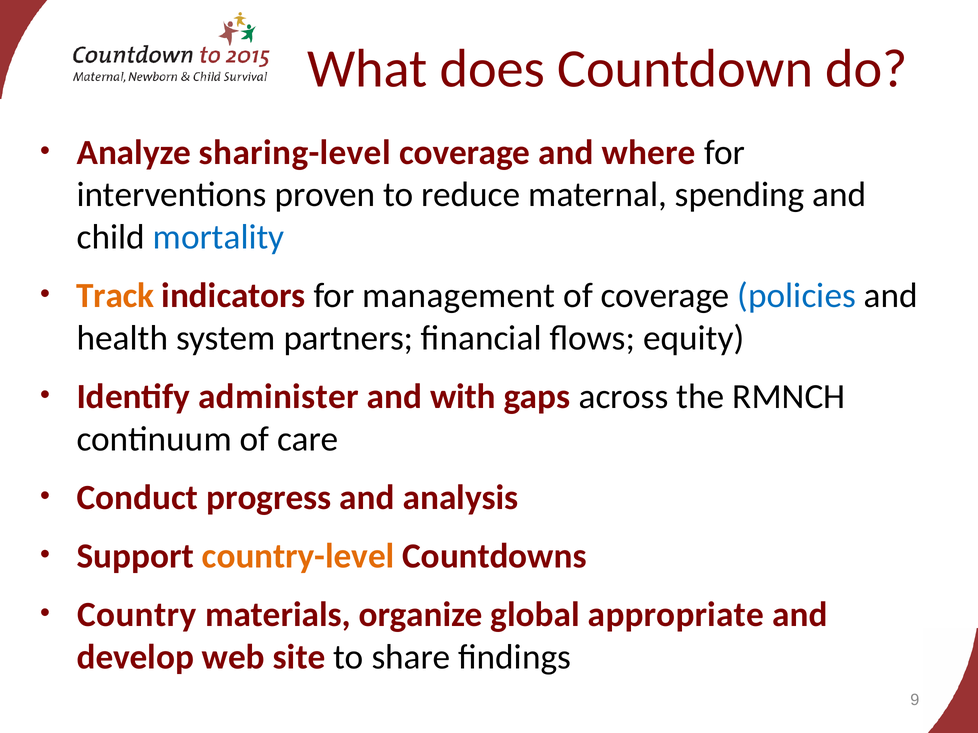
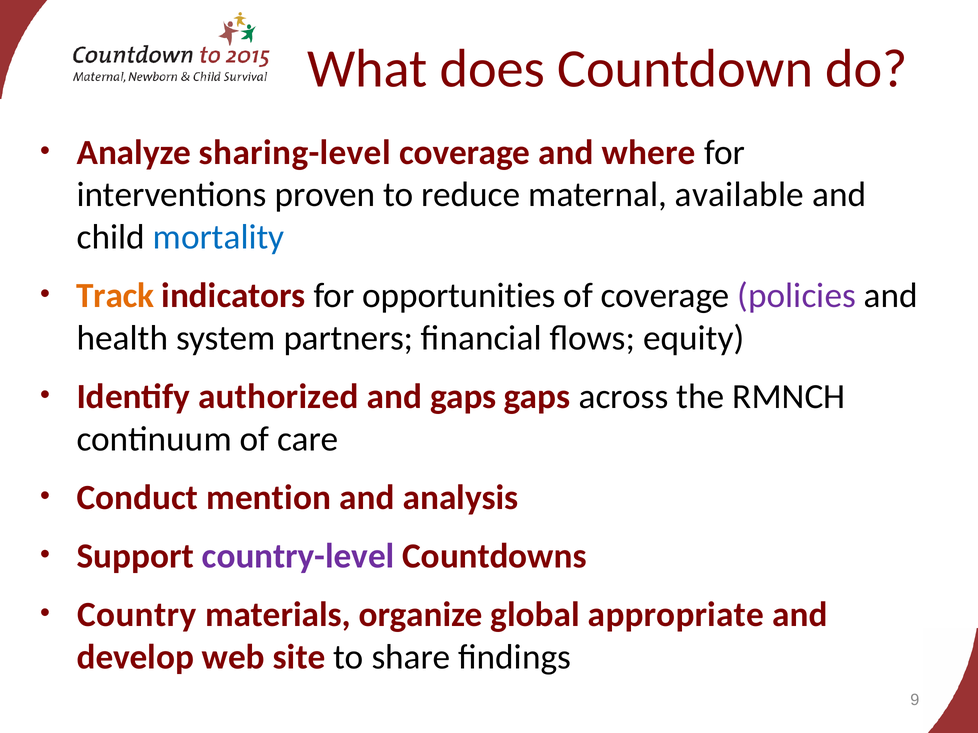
spending: spending -> available (739, 195)
management: management -> opportunities (459, 296)
policies colour: blue -> purple (797, 296)
administer: administer -> authorized (278, 397)
and with: with -> gaps (463, 397)
progress: progress -> mention (269, 498)
country-level colour: orange -> purple (298, 556)
